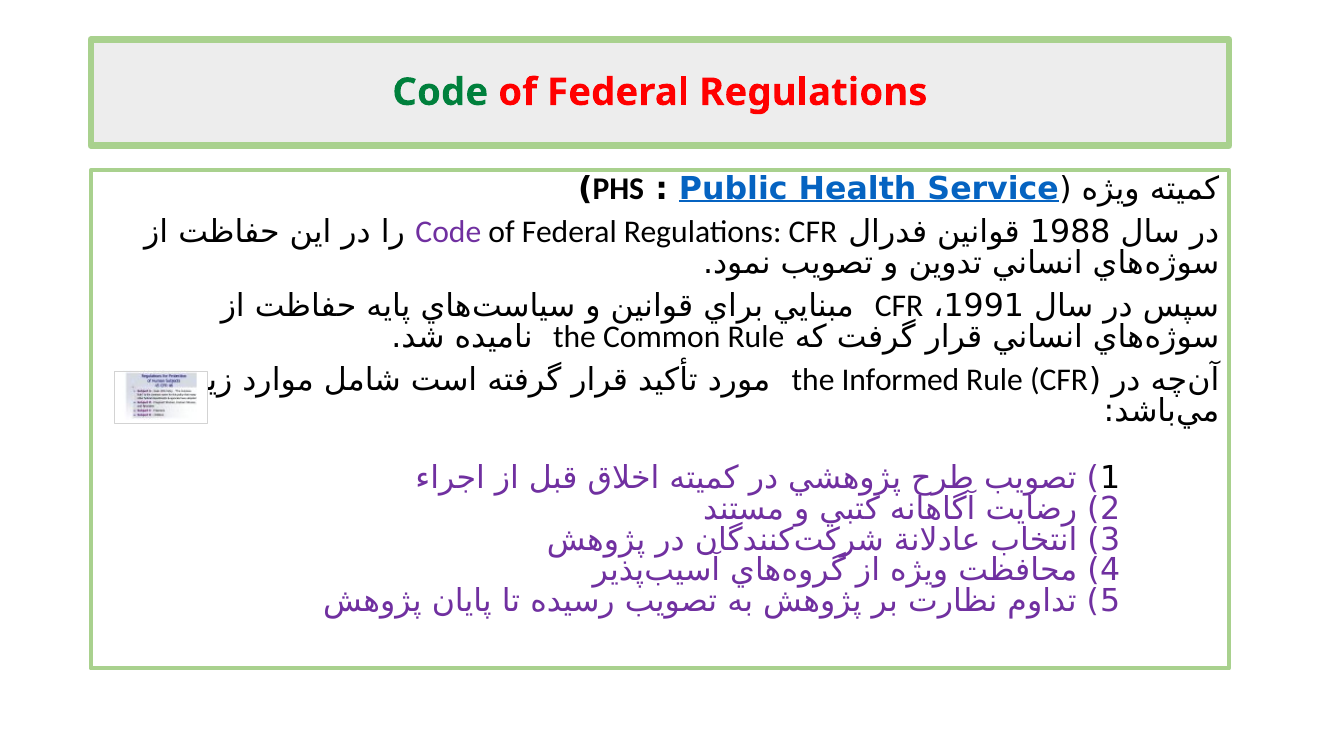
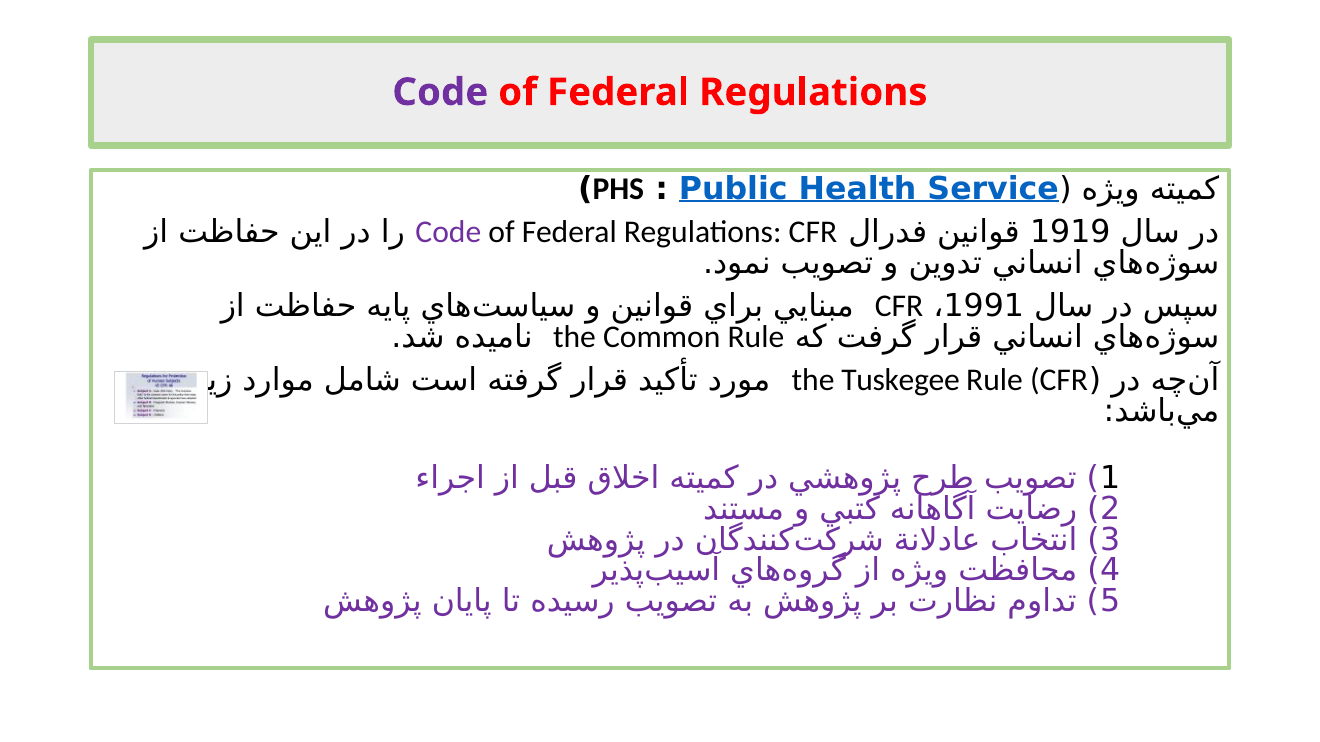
Code colour: green -> purple (440, 92)
1988: 1988 -> 1919 (1070, 233)
Informed: Informed -> Tuskegee (900, 380)
